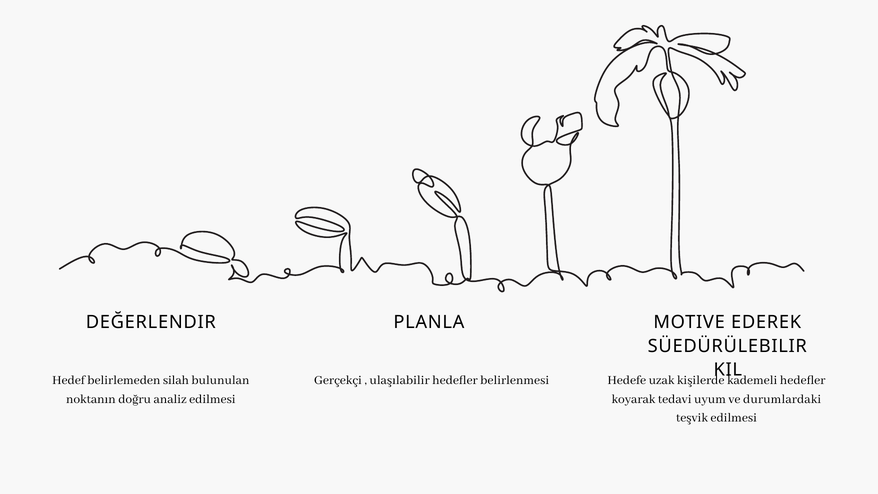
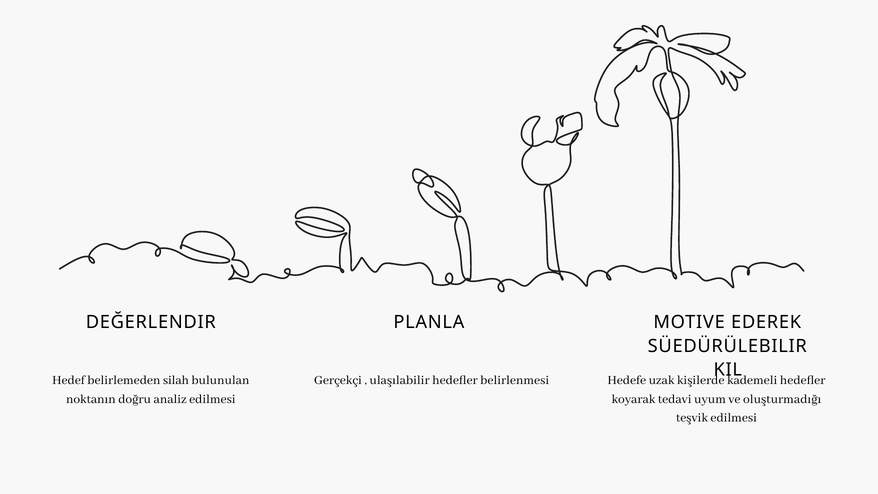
durumlardaki: durumlardaki -> oluşturmadığı (782, 399)
